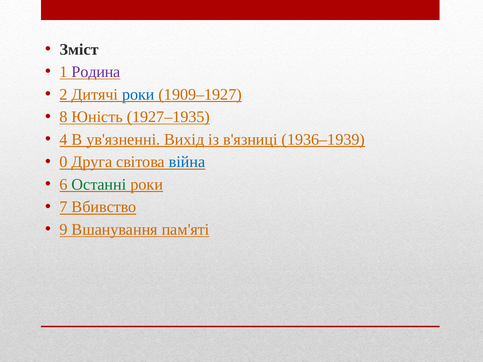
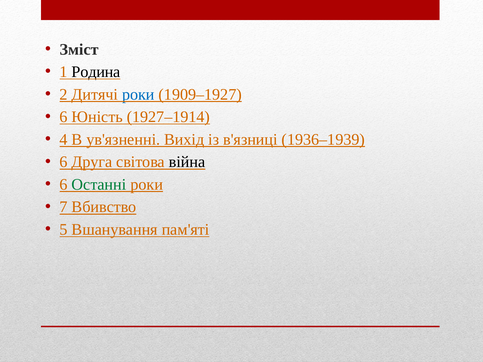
Родина colour: purple -> black (96, 72)
8: 8 -> 6 (64, 117)
1927–1935: 1927–1935 -> 1927–1914 (168, 117)
0: 0 -> 6 (64, 162)
війна colour: blue -> black (187, 162)
9: 9 -> 5 (64, 230)
